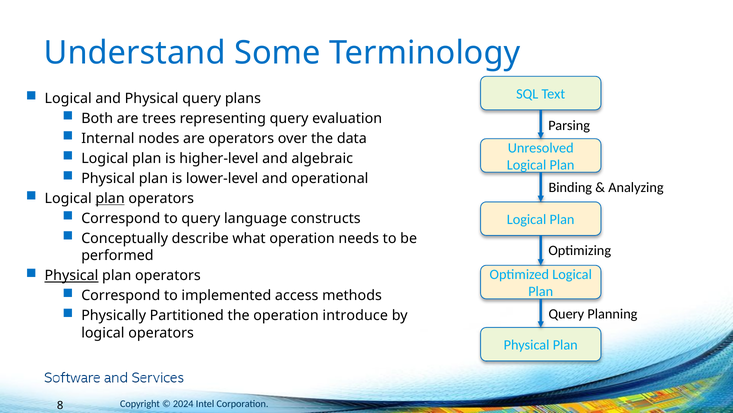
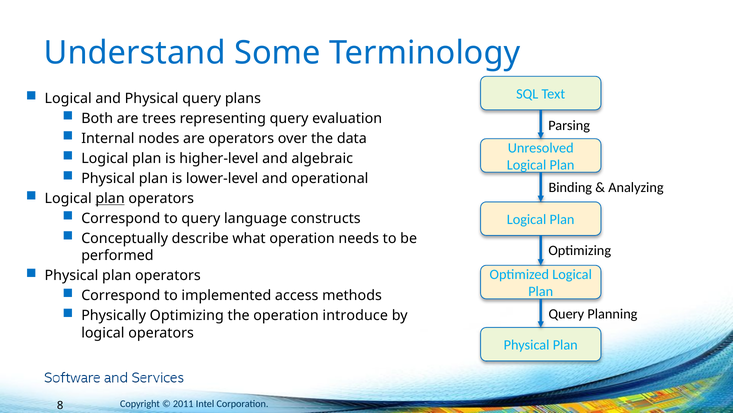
Physical underline: present -> none (71, 275)
Physically Partitioned: Partitioned -> Optimizing (187, 315)
2024: 2024 -> 2011 (183, 403)
